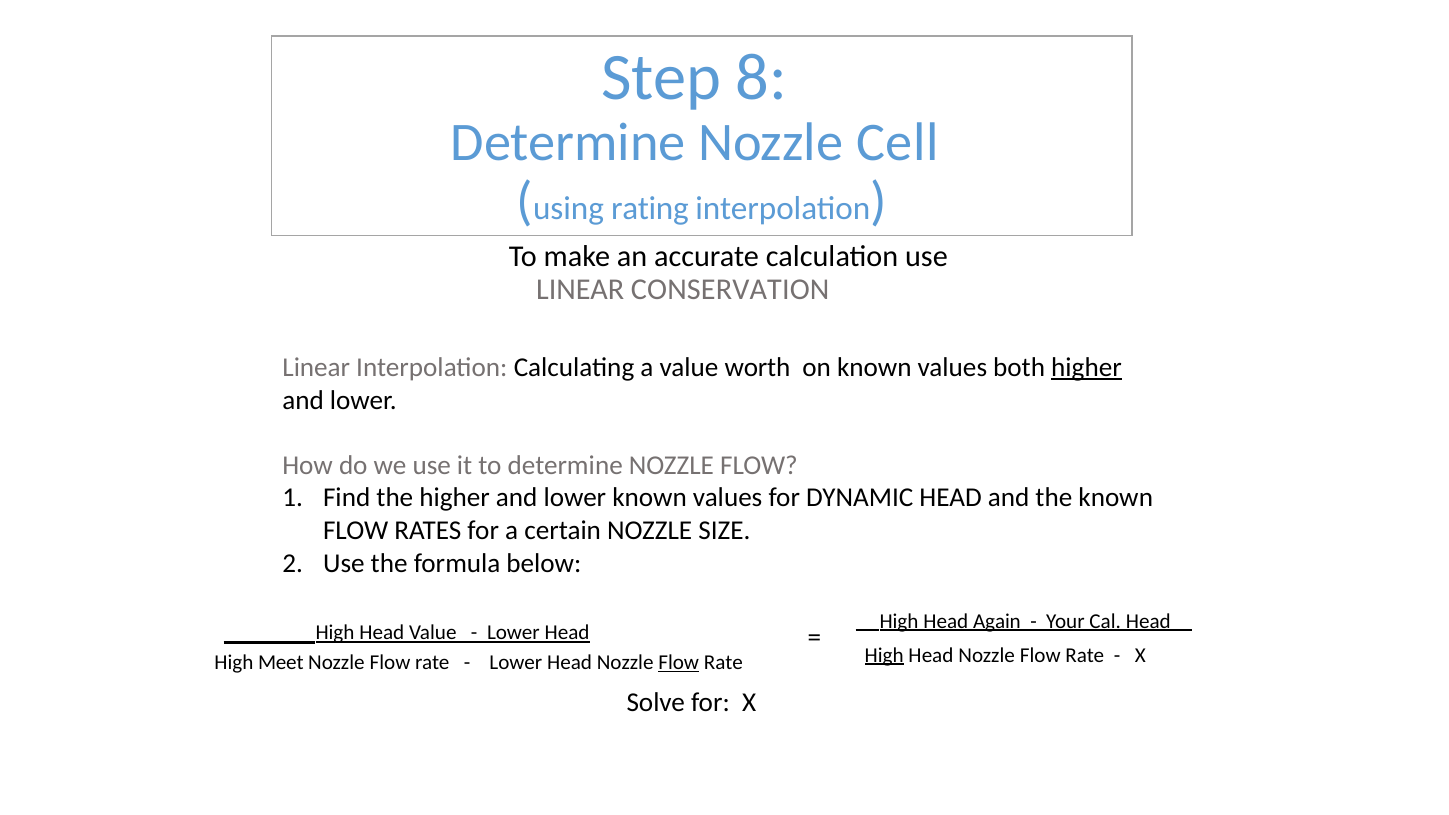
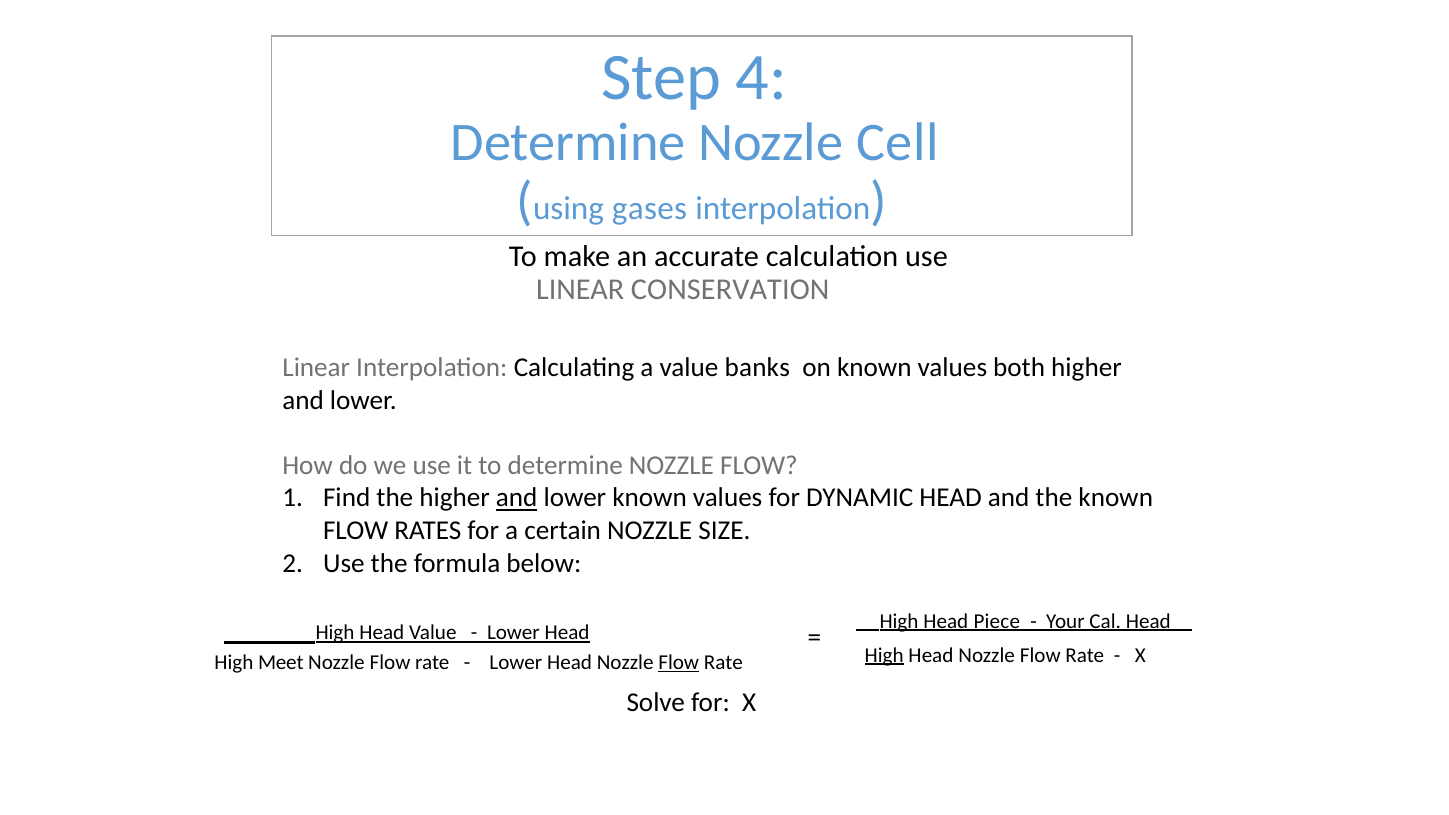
8: 8 -> 4 (762, 77)
rating: rating -> gases (650, 208)
worth: worth -> banks (757, 368)
higher underline: present -> none (1086, 368)
and underline: none -> present (517, 498)
Again: Again -> Piece (997, 621)
